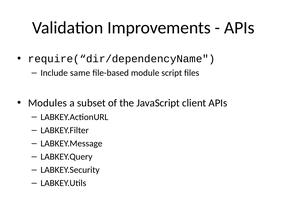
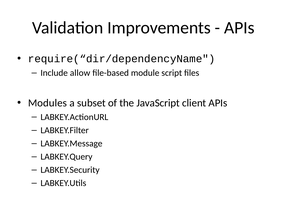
same: same -> allow (80, 73)
